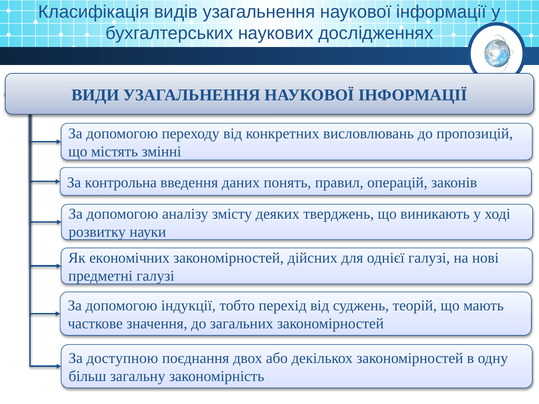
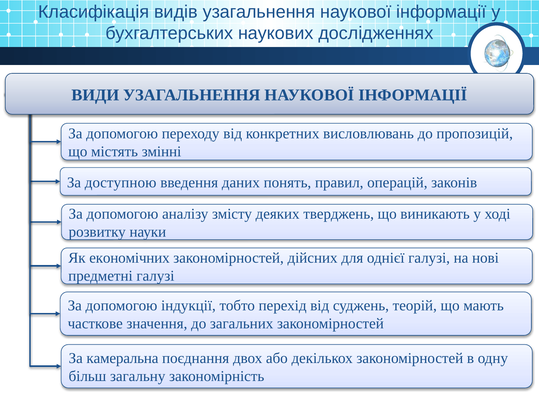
контрольна: контрольна -> доступною (121, 183)
доступною: доступною -> камеральна (122, 358)
